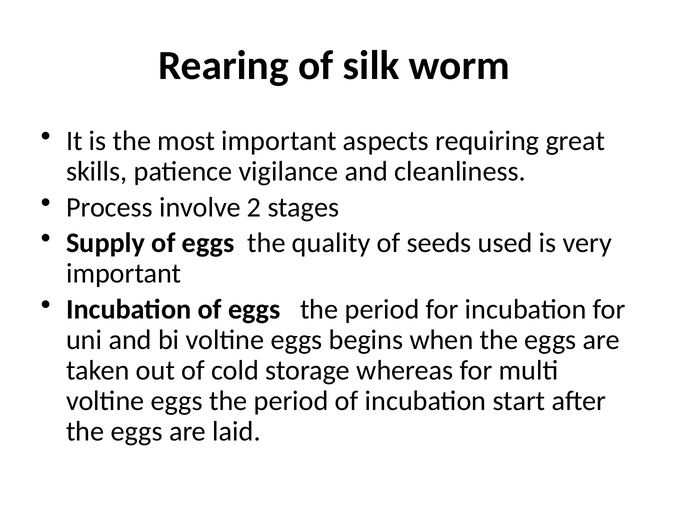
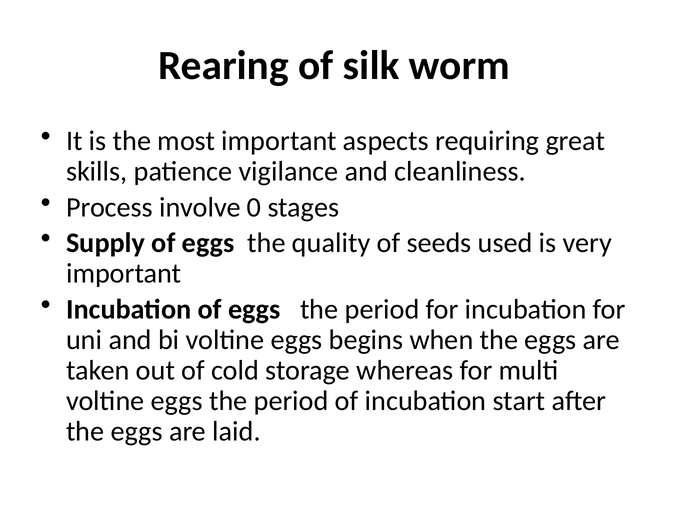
2: 2 -> 0 (254, 207)
